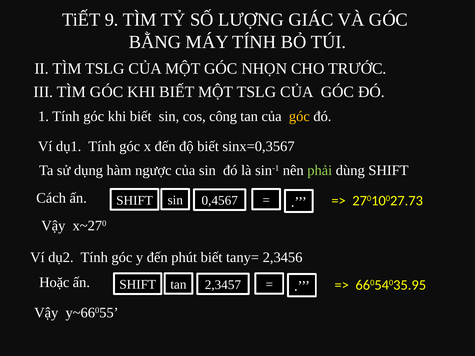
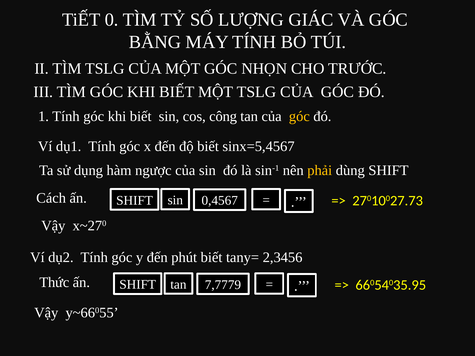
9: 9 -> 0 (112, 20)
sinx=0,3567: sinx=0,3567 -> sinx=5,4567 (259, 147)
phải colour: light green -> yellow (320, 170)
Hoặc: Hoặc -> Thức (54, 282)
2,3457: 2,3457 -> 7,7779 (223, 285)
